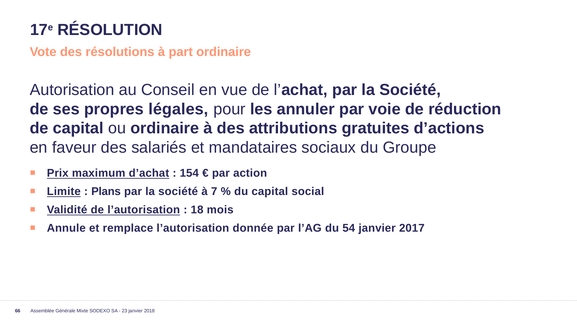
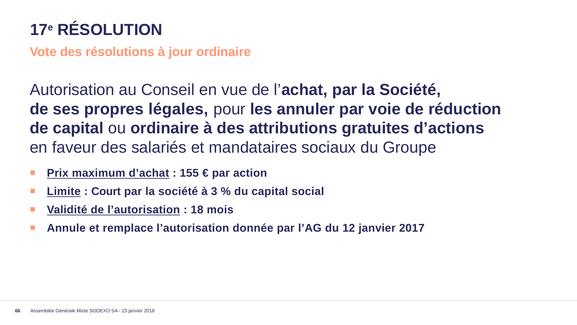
part: part -> jour (181, 52)
154: 154 -> 155 (189, 173)
Plans: Plans -> Court (106, 191)
7: 7 -> 3 (214, 191)
54: 54 -> 12 (349, 228)
